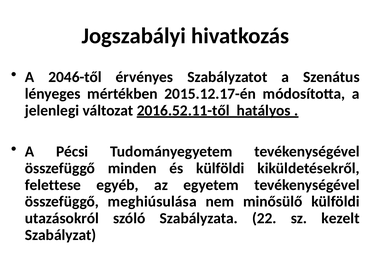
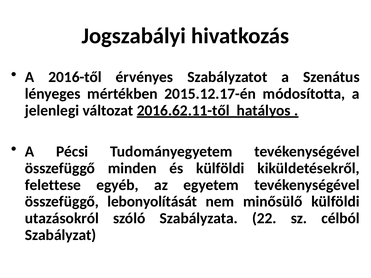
2046-től: 2046-től -> 2016-től (75, 77)
2016.52.11-től: 2016.52.11-től -> 2016.62.11-től (183, 111)
meghiúsulása: meghiúsulása -> lebonyolítását (152, 202)
kezelt: kezelt -> célból (340, 218)
